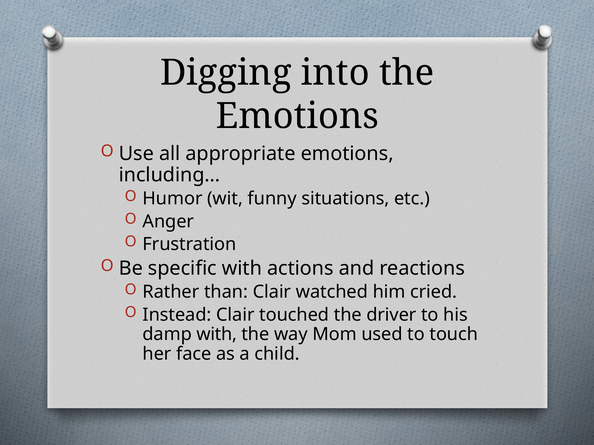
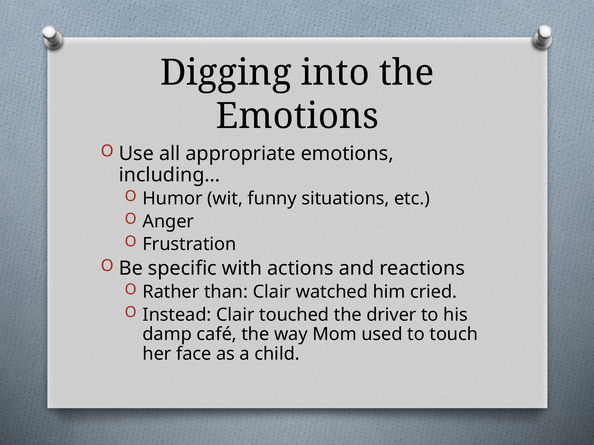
damp with: with -> café (217, 335)
